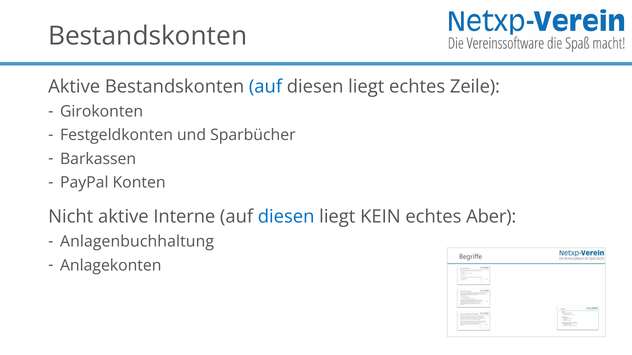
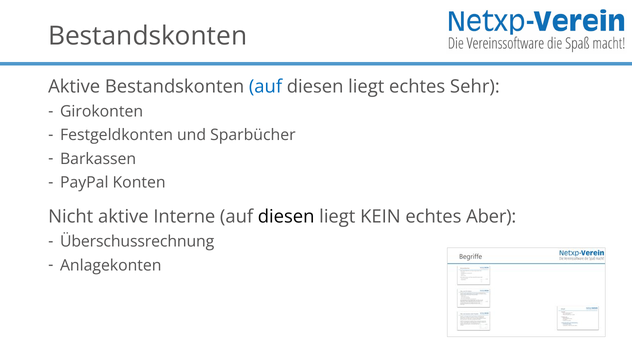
Zeile: Zeile -> Sehr (475, 87)
diesen colour: blue -> black (286, 217)
Anlagenbuchhaltung: Anlagenbuchhaltung -> Überschussrechnung (137, 242)
